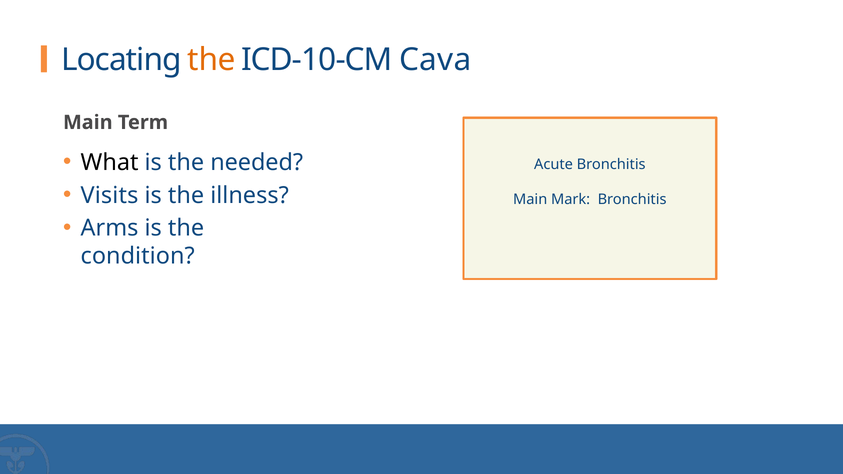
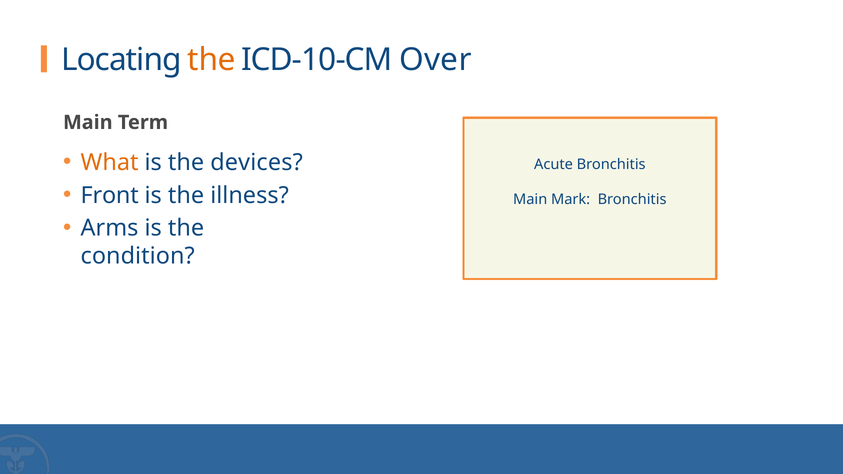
Cava: Cava -> Over (435, 60)
What colour: black -> orange (110, 163)
needed: needed -> devices (257, 163)
Visits: Visits -> Front (110, 195)
